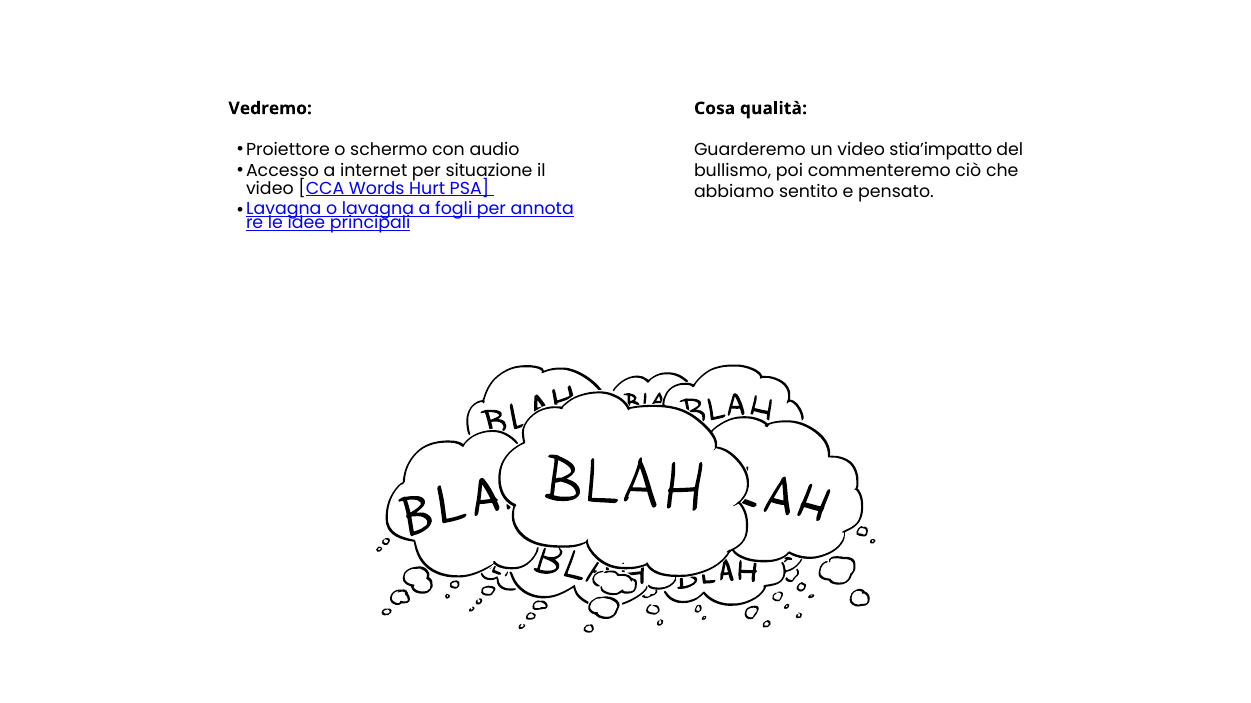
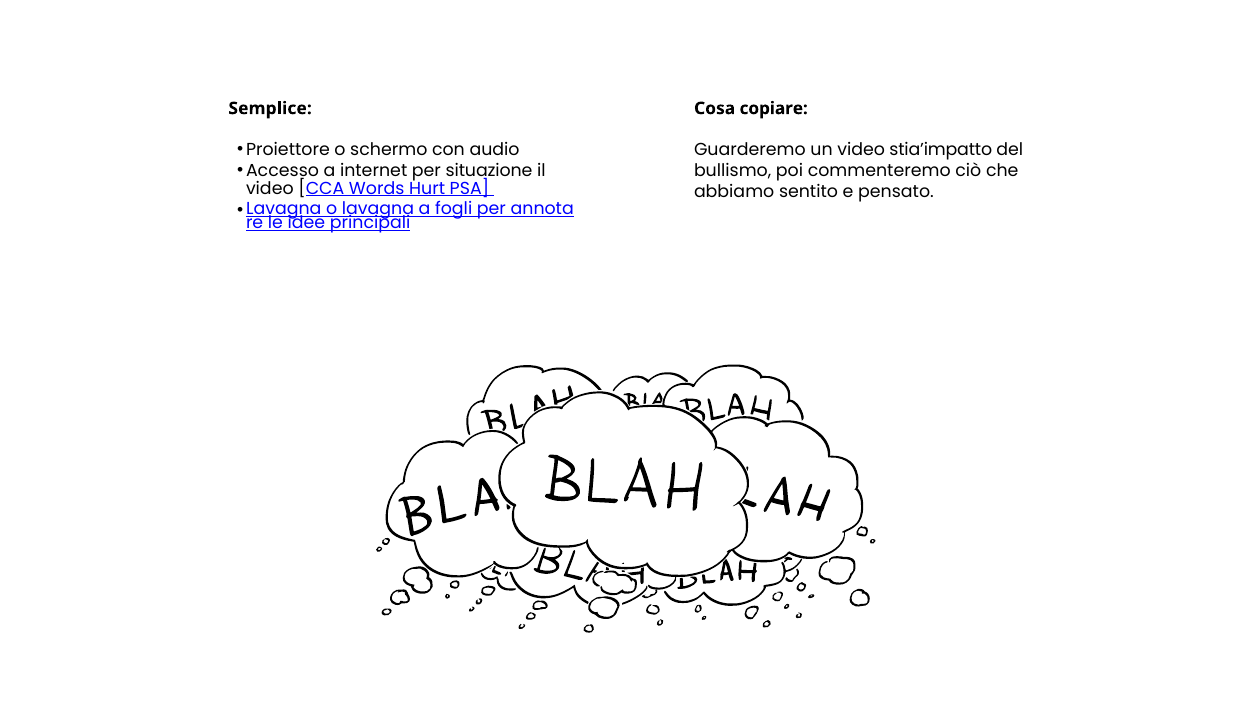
Vedremo: Vedremo -> Semplice (270, 109)
qualità: qualità -> copiare (774, 109)
